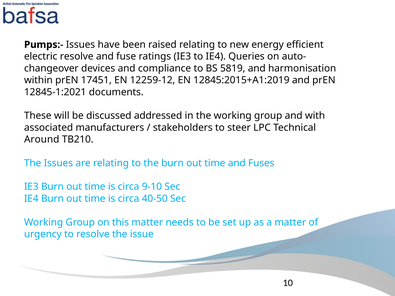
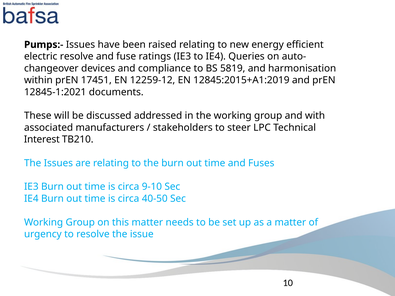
Around: Around -> Interest (42, 139)
